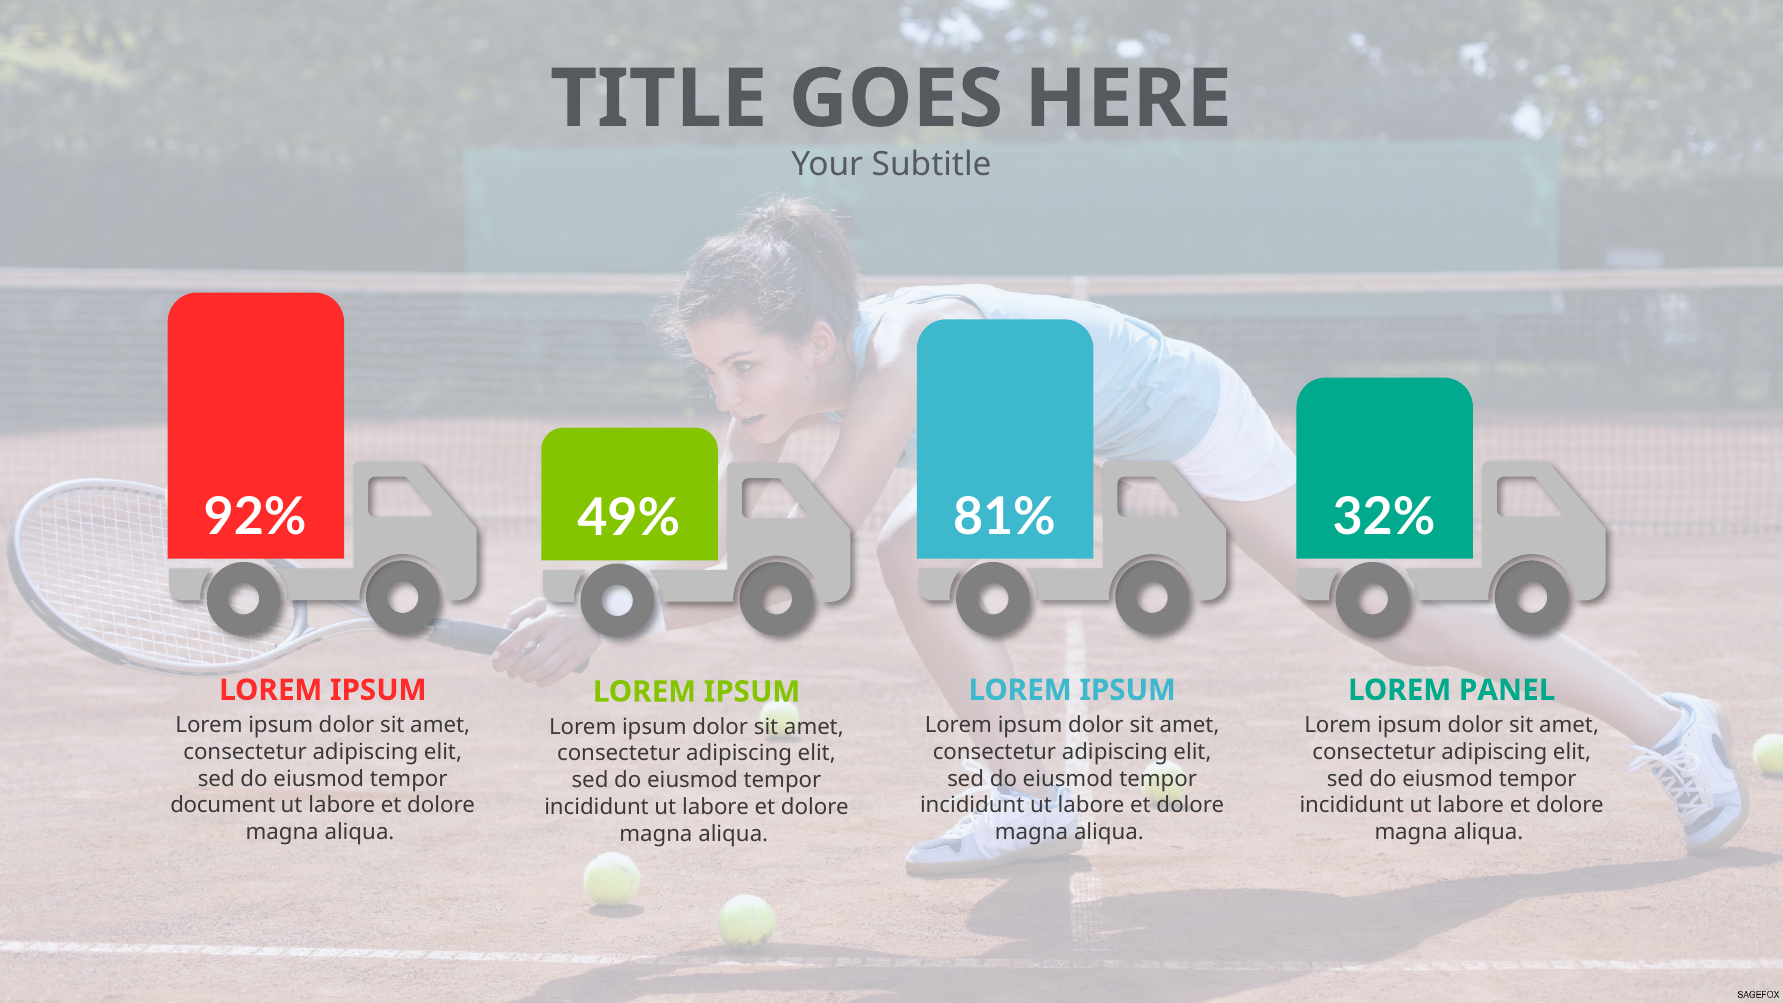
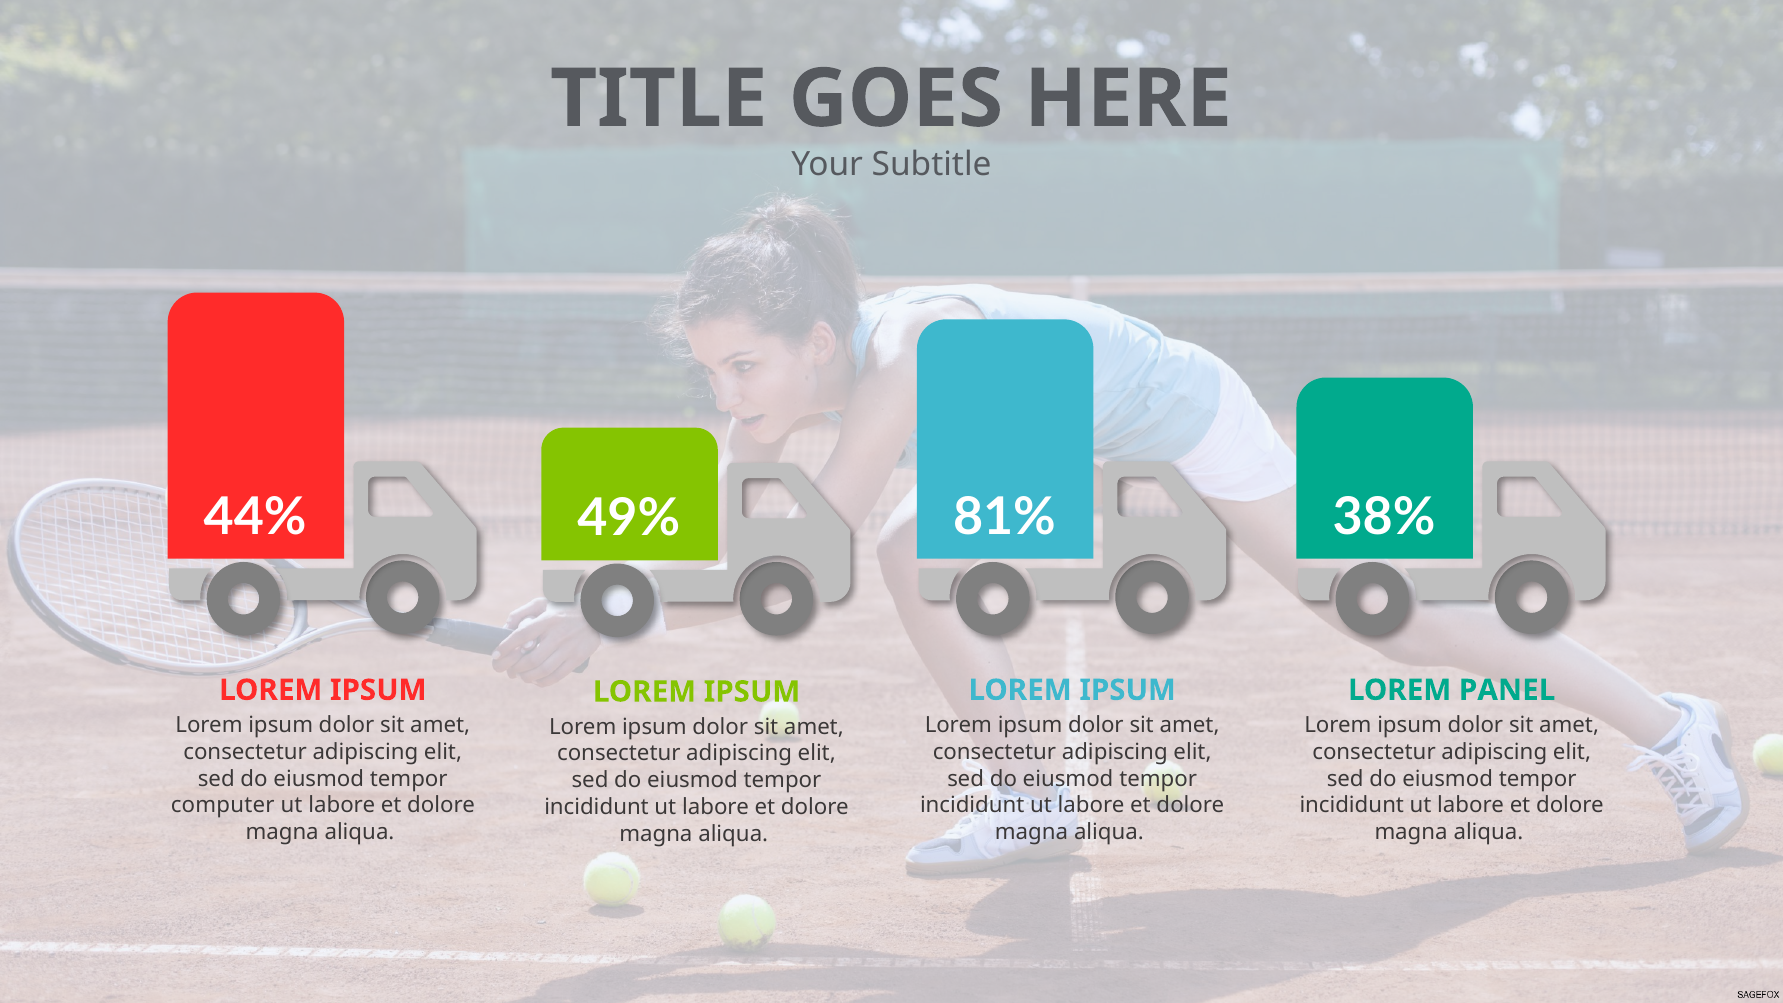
92%: 92% -> 44% (255, 517)
32%: 32% -> 38% (1384, 517)
document: document -> computer (223, 805)
